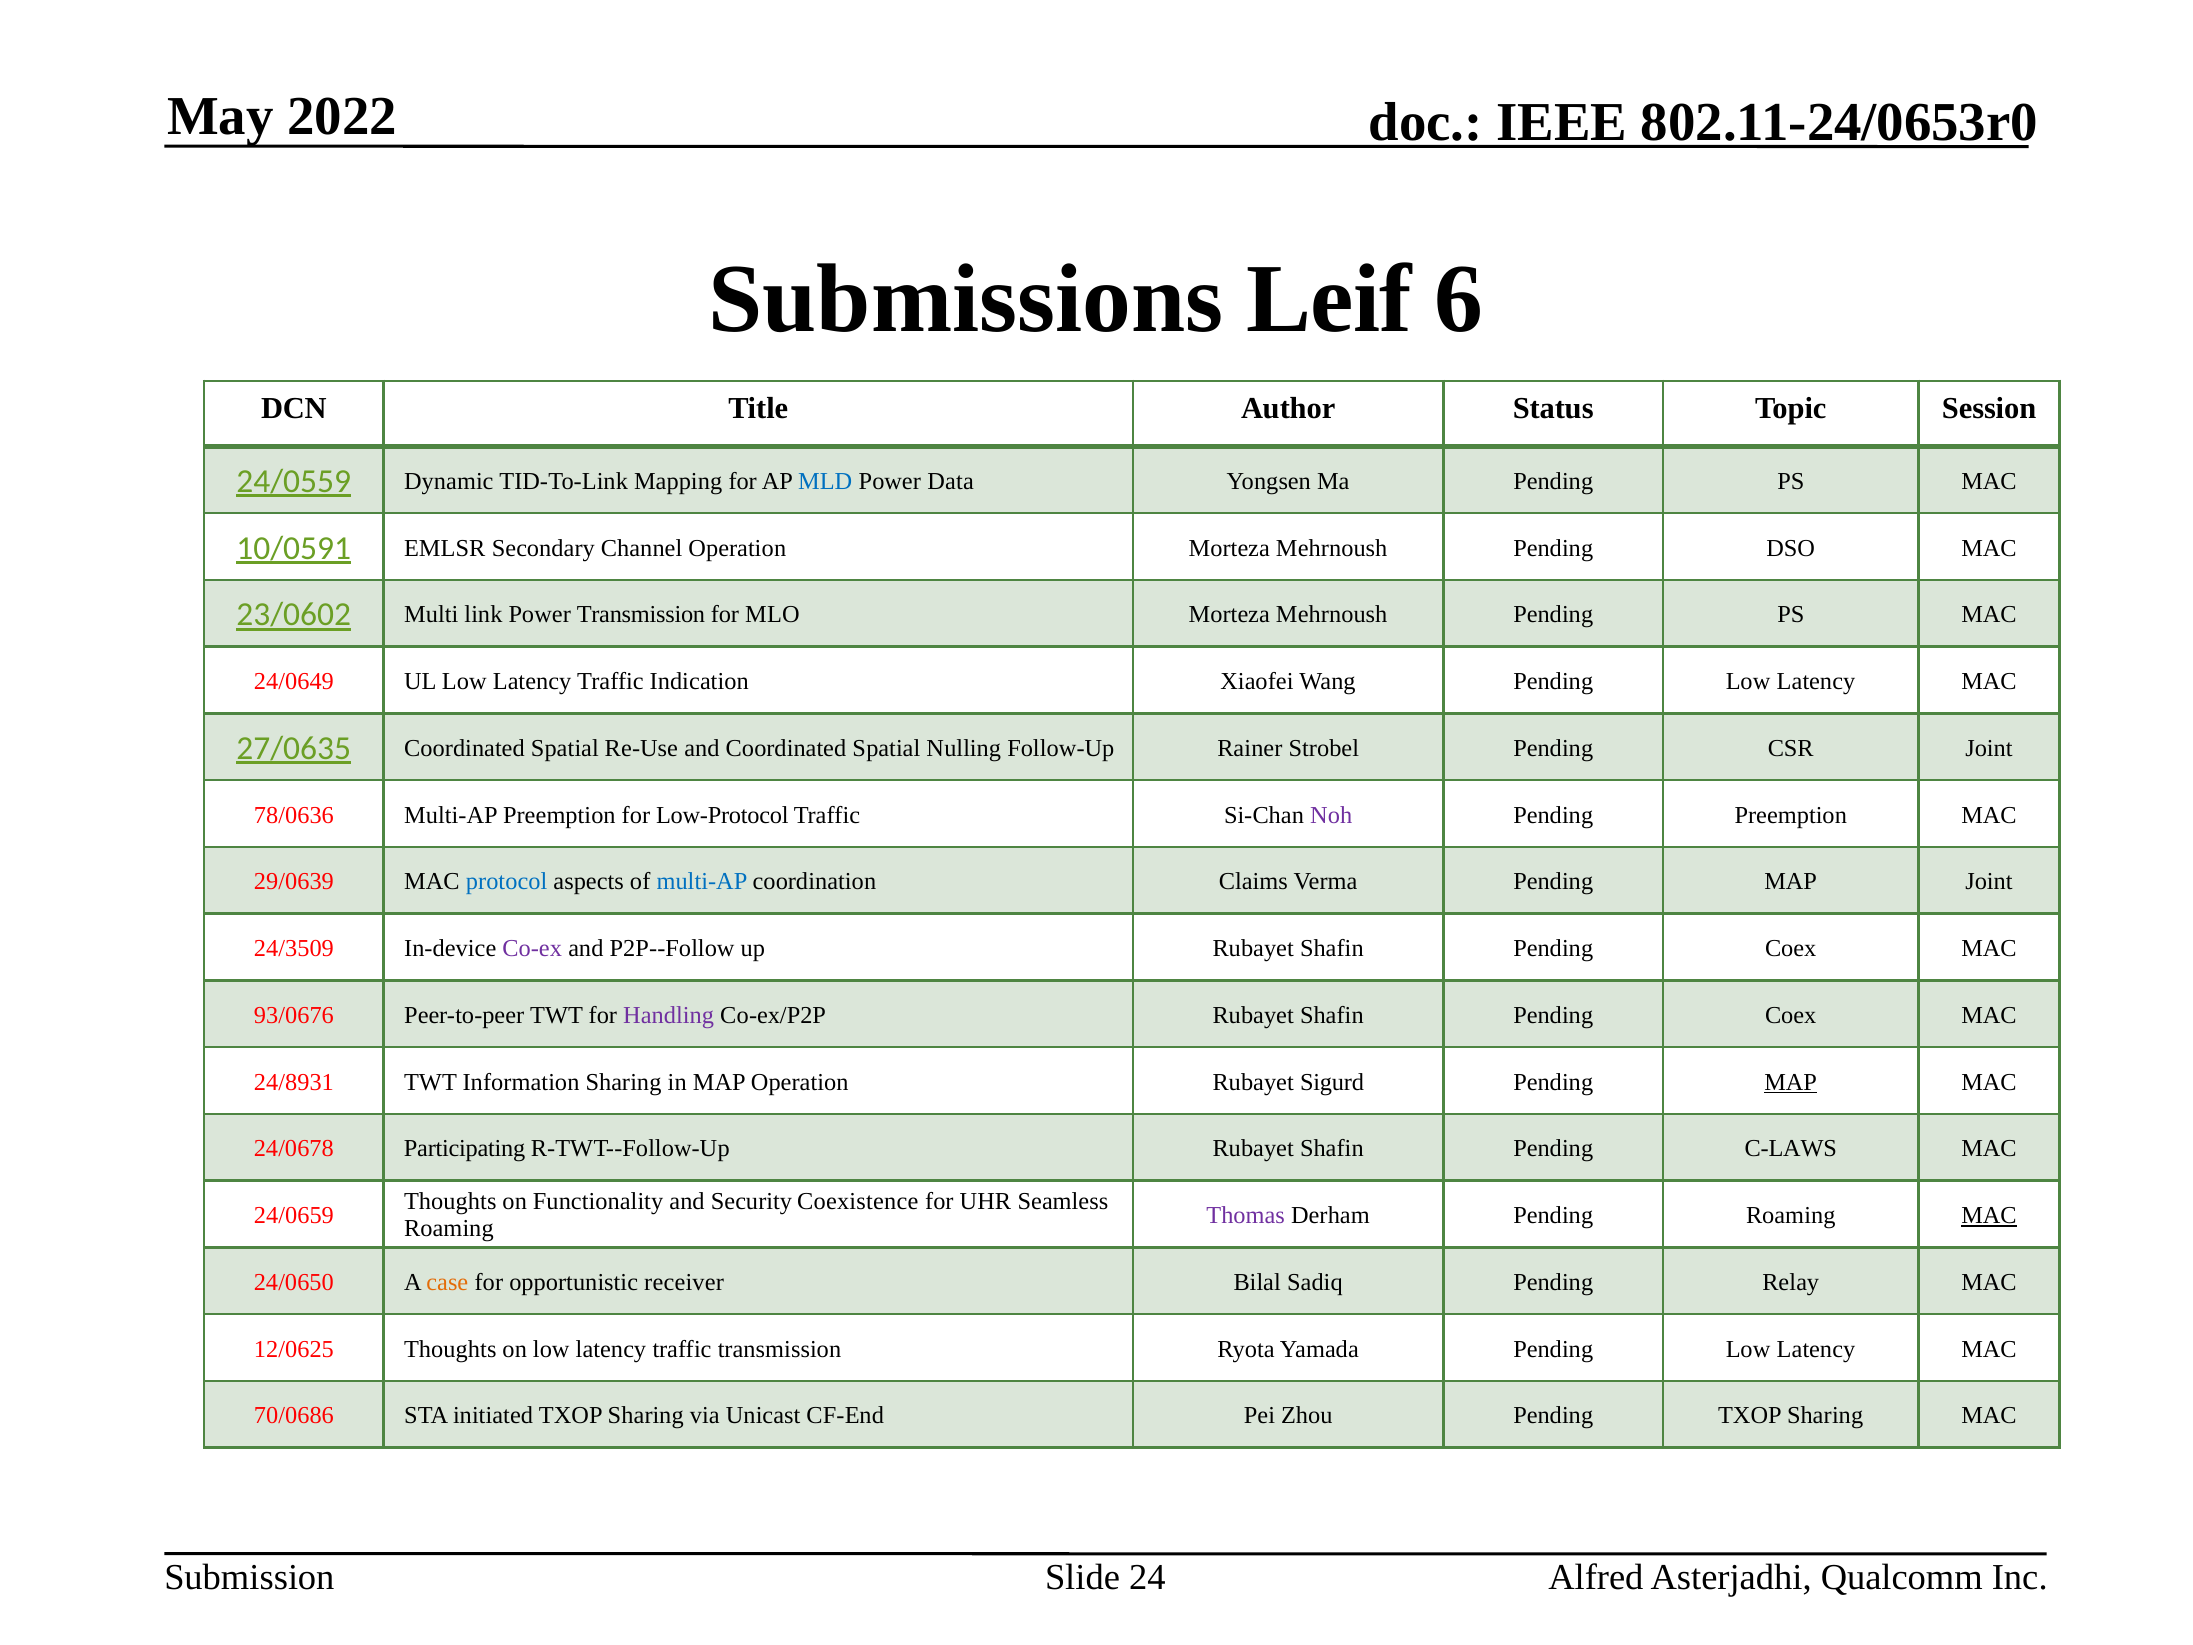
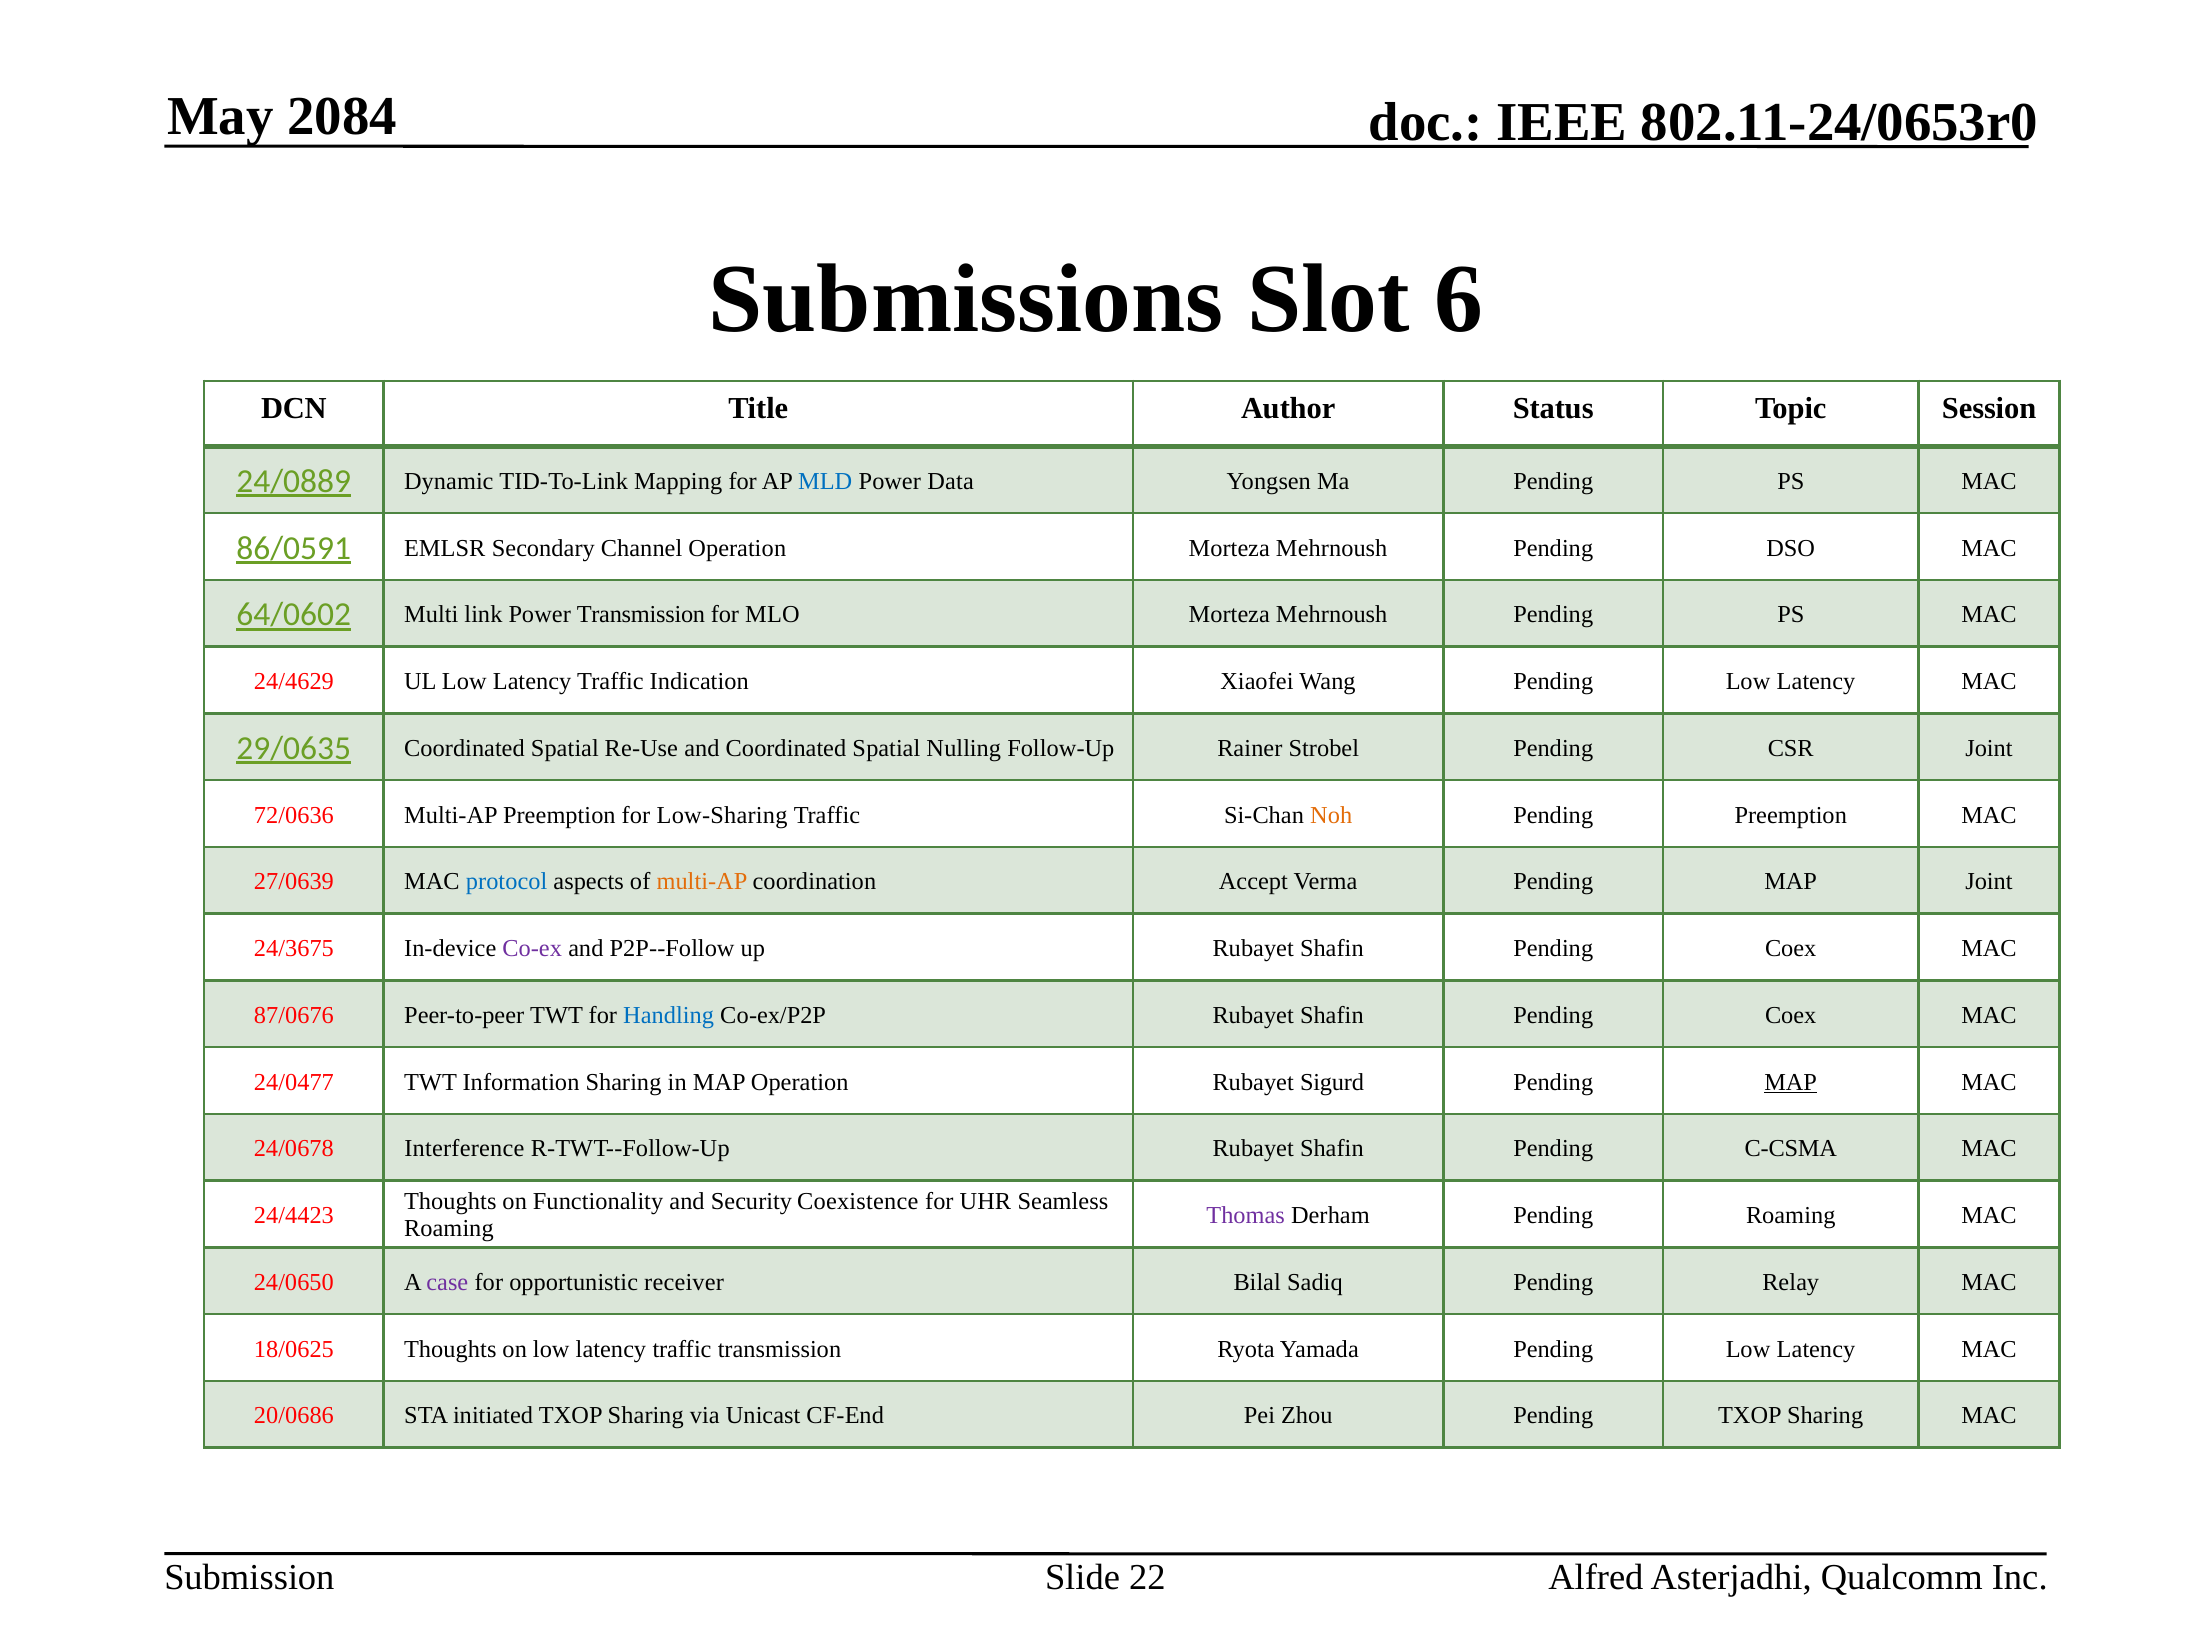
2022: 2022 -> 2084 (342, 116)
Leif: Leif -> Slot (1329, 299)
24/0559: 24/0559 -> 24/0889 (294, 481)
10/0591: 10/0591 -> 86/0591 (294, 548)
23/0602: 23/0602 -> 64/0602 (294, 615)
24/0649: 24/0649 -> 24/4629 (294, 681)
27/0635: 27/0635 -> 29/0635 (294, 748)
78/0636: 78/0636 -> 72/0636 (294, 815)
Low-Protocol: Low-Protocol -> Low-Sharing (722, 815)
Noh colour: purple -> orange (1331, 815)
29/0639: 29/0639 -> 27/0639 (294, 882)
multi-AP colour: blue -> orange (702, 882)
Claims: Claims -> Accept (1253, 882)
24/3509: 24/3509 -> 24/3675 (294, 948)
93/0676: 93/0676 -> 87/0676 (294, 1015)
Handling colour: purple -> blue (669, 1015)
24/8931: 24/8931 -> 24/0477 (294, 1082)
Participating: Participating -> Interference (464, 1149)
C-LAWS: C-LAWS -> C-CSMA (1791, 1149)
24/0659: 24/0659 -> 24/4423 (294, 1215)
MAC underline: present -> none (1989, 1215)
case colour: orange -> purple (447, 1282)
12/0625: 12/0625 -> 18/0625 (294, 1349)
70/0686: 70/0686 -> 20/0686 (294, 1416)
24: 24 -> 22 (1147, 1577)
